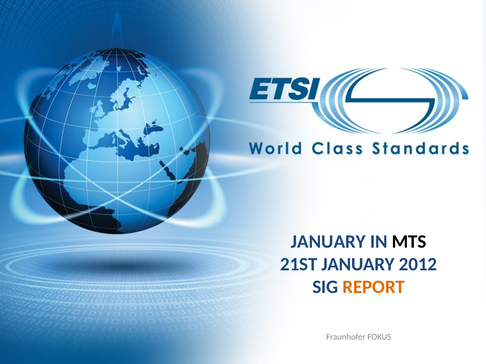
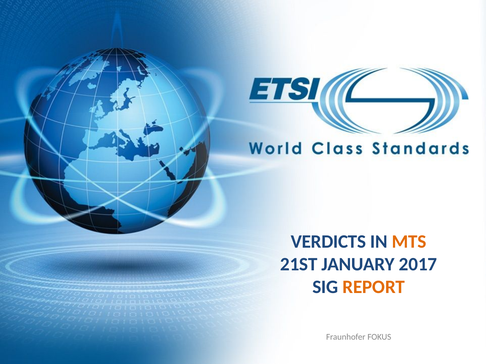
JANUARY: JANUARY -> VERDICTS (328, 242)
MTS colour: black -> orange (409, 242)
2012: 2012 -> 2017 (418, 265)
